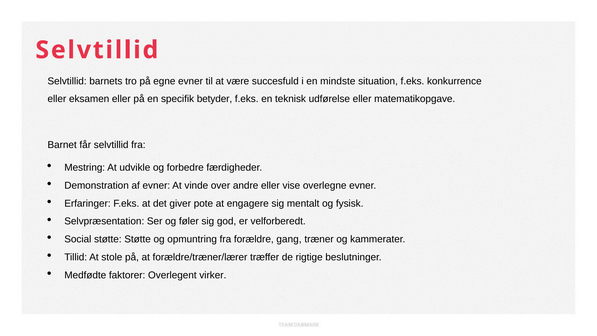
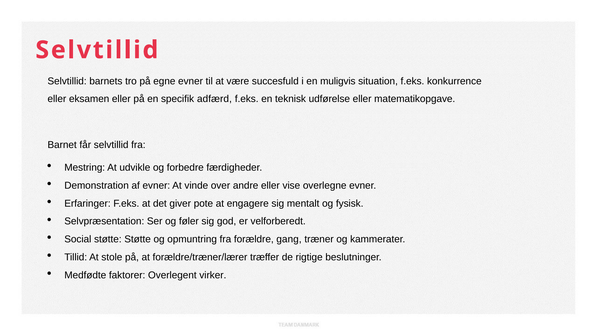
mindste: mindste -> muligvis (338, 81)
betyder: betyder -> adfærd (214, 99)
